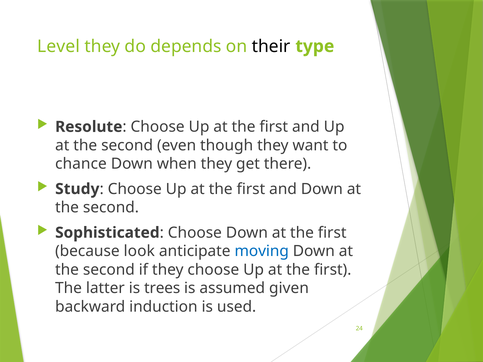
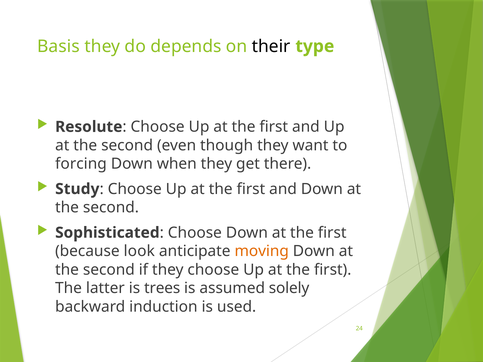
Level: Level -> Basis (58, 46)
chance: chance -> forcing (81, 164)
moving colour: blue -> orange (262, 251)
given: given -> solely (289, 288)
